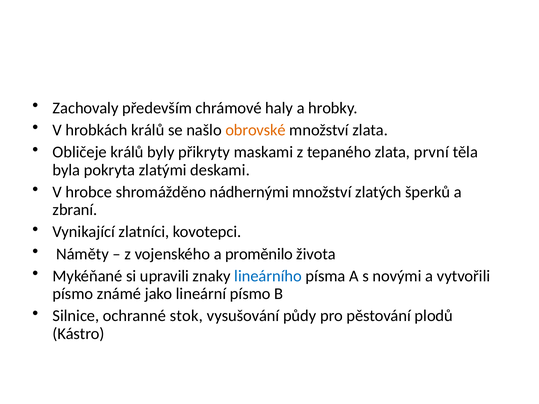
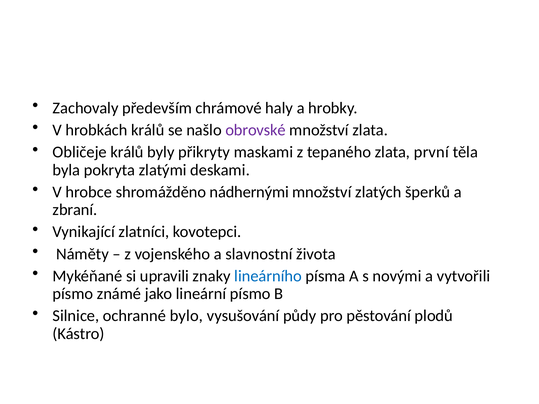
obrovské colour: orange -> purple (256, 130)
proměnilo: proměnilo -> slavnostní (259, 254)
stok: stok -> bylo (186, 316)
